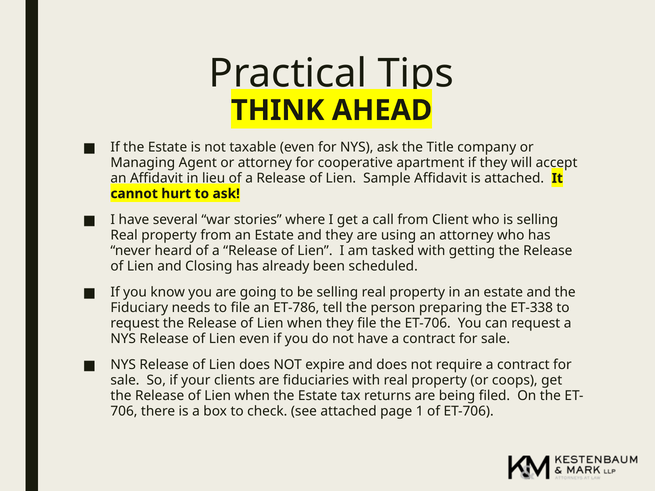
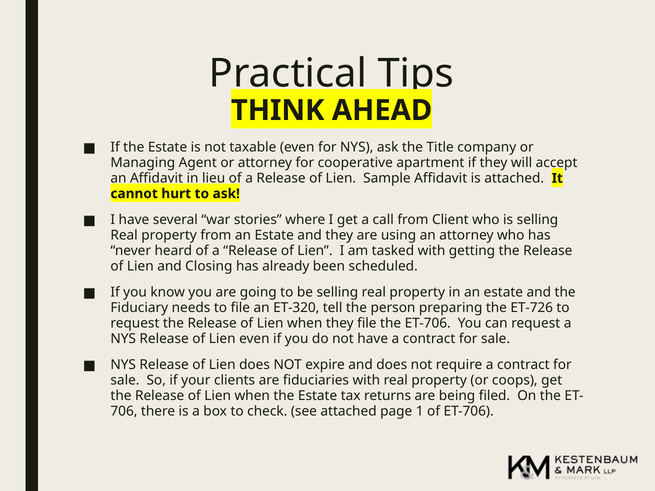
ET-786: ET-786 -> ET-320 (296, 308)
ET-338: ET-338 -> ET-726 (532, 308)
